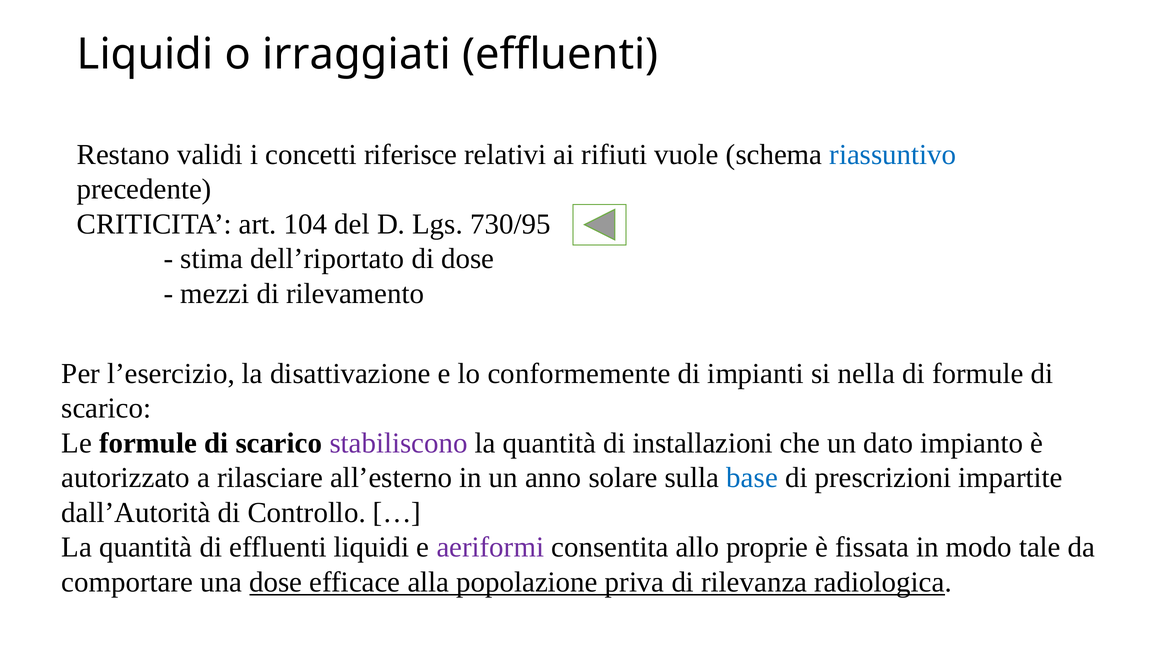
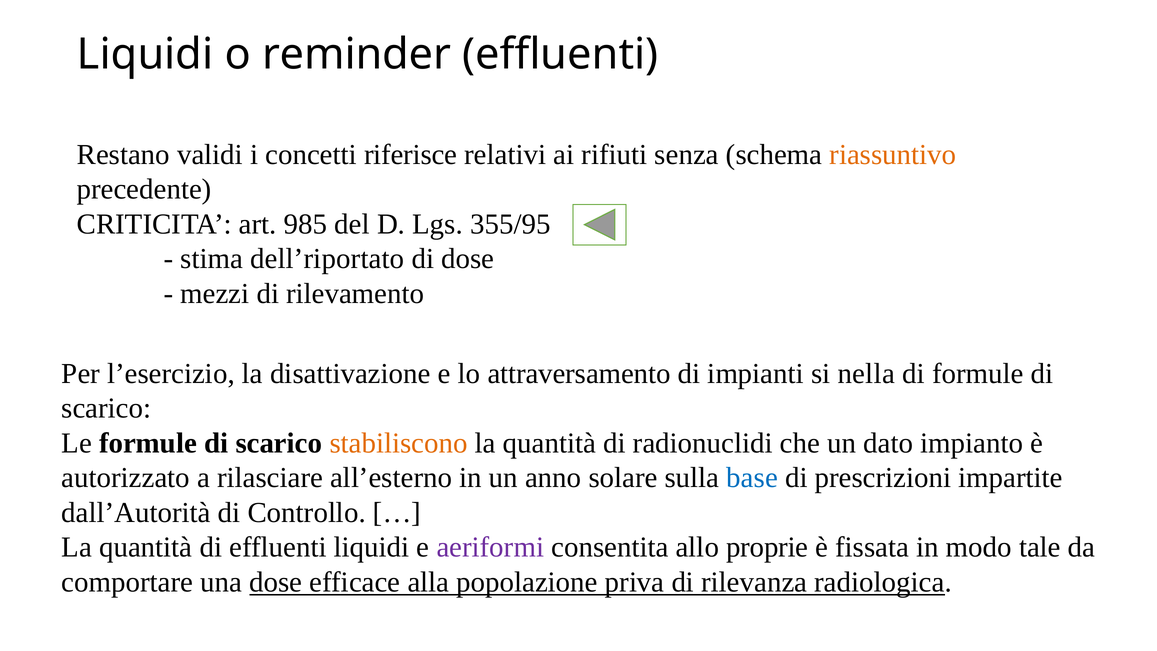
irraggiati: irraggiati -> reminder (357, 54)
vuole: vuole -> senza (687, 155)
riassuntivo colour: blue -> orange (893, 155)
104: 104 -> 985 (305, 224)
730/95: 730/95 -> 355/95 (510, 224)
conformemente: conformemente -> attraversamento (579, 374)
stabiliscono colour: purple -> orange (399, 443)
installazioni: installazioni -> radionuclidi (703, 443)
